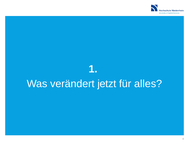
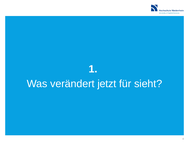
alles: alles -> sieht (148, 84)
